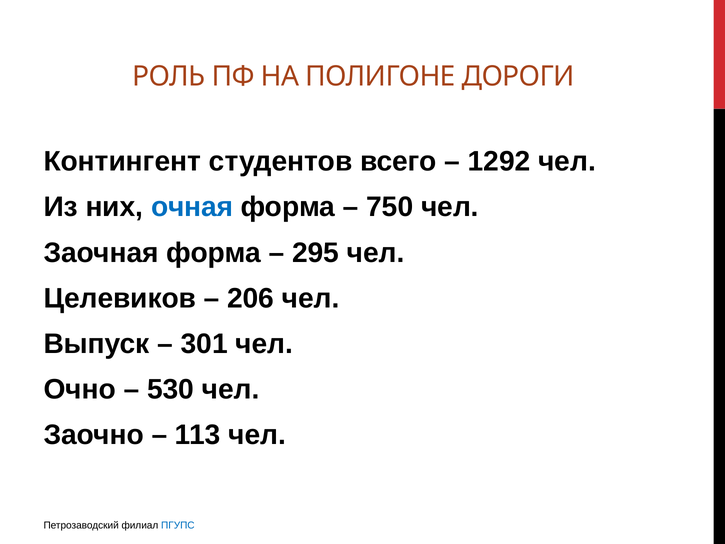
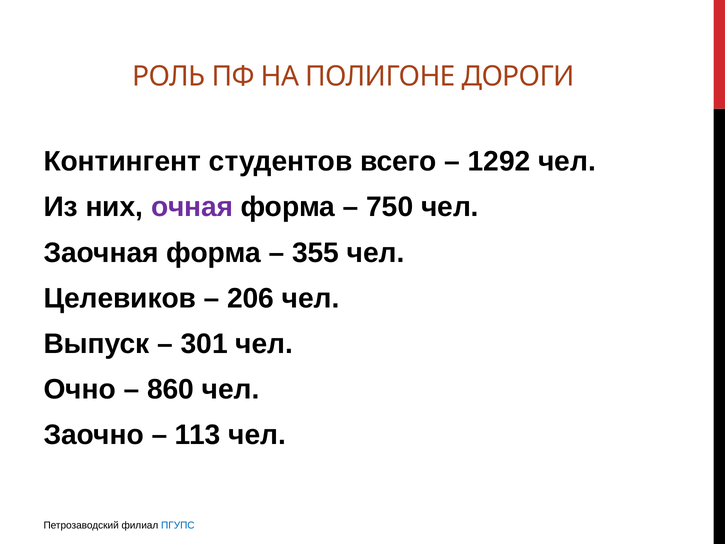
очная colour: blue -> purple (192, 207)
295: 295 -> 355 (316, 253)
530: 530 -> 860 (171, 389)
